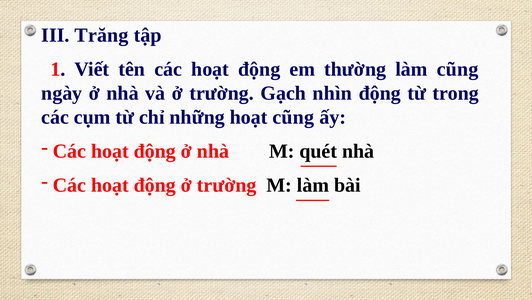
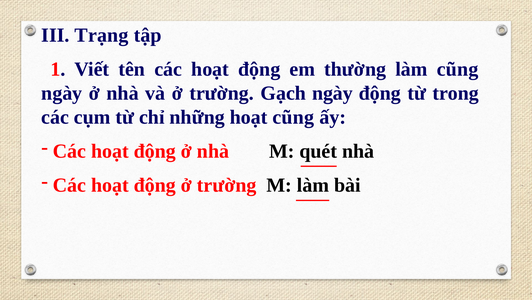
Trăng: Trăng -> Trạng (102, 35)
Gạch nhìn: nhìn -> ngày (332, 93)
